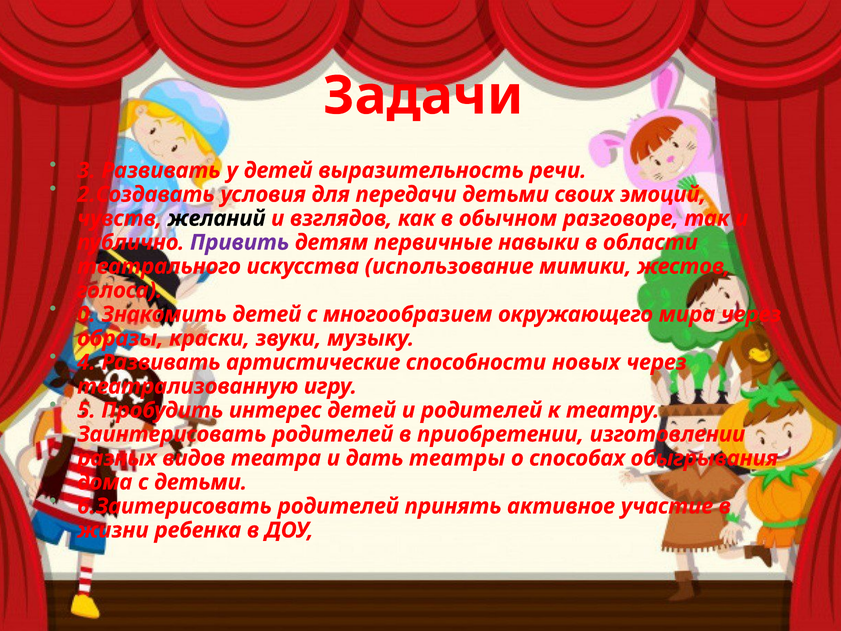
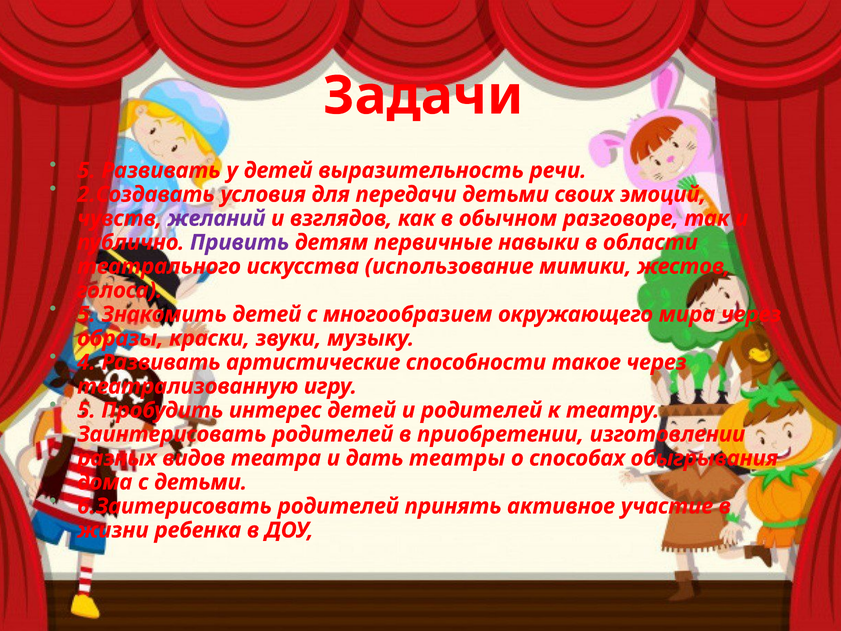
3: 3 -> 5 (86, 170)
желаний colour: black -> purple (217, 218)
0: 0 -> 5 (86, 314)
новых: новых -> такое (586, 362)
